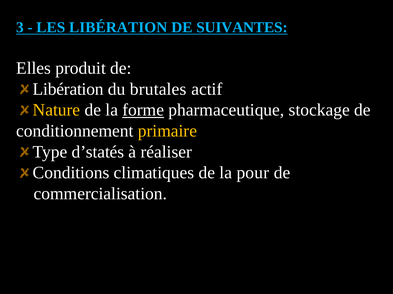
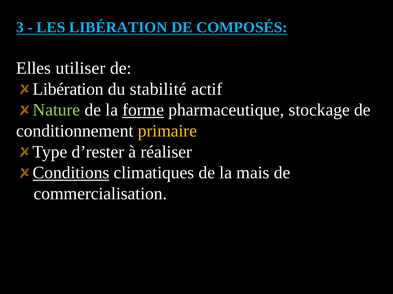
SUIVANTES: SUIVANTES -> COMPOSÉS (242, 28)
produit: produit -> utiliser (81, 68)
brutales: brutales -> stabilité (158, 89)
Nature colour: yellow -> light green (56, 110)
d’statés: d’statés -> d’rester (98, 152)
Conditions underline: none -> present (71, 173)
pour: pour -> mais (253, 173)
